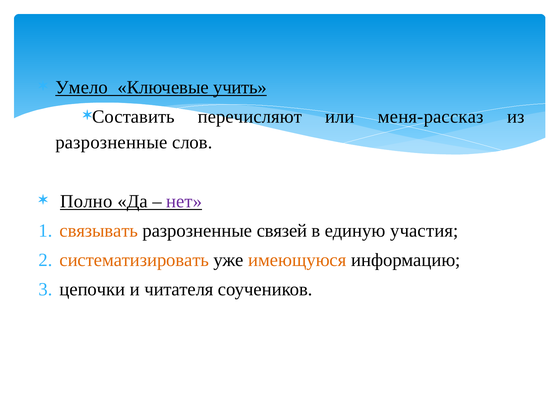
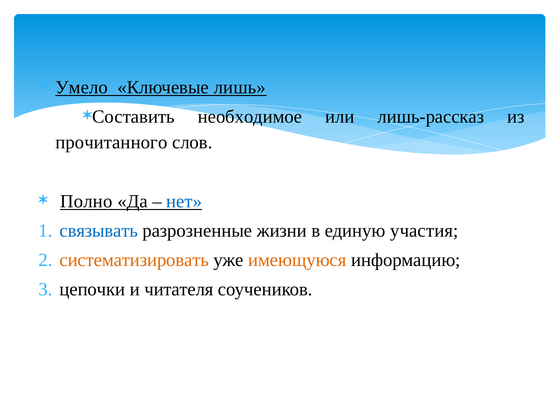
учить: учить -> лишь (240, 87)
перечисляют: перечисляют -> необходимое (250, 117)
меня-рассказ: меня-рассказ -> лишь-рассказ (431, 117)
разрозненные: разрозненные -> прочитанного (111, 143)
нет colour: purple -> blue (184, 201)
связывать colour: orange -> blue (99, 231)
связей: связей -> жизни (282, 231)
